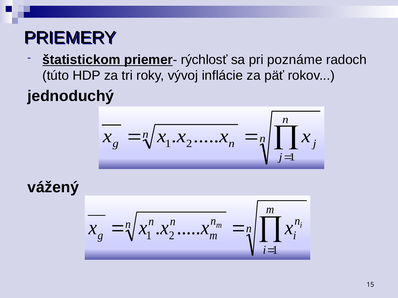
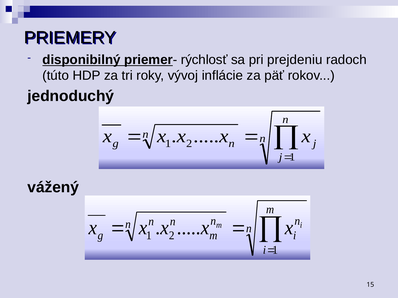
štatistickom: štatistickom -> disponibilný (81, 60)
poznáme: poznáme -> prejdeniu (295, 60)
